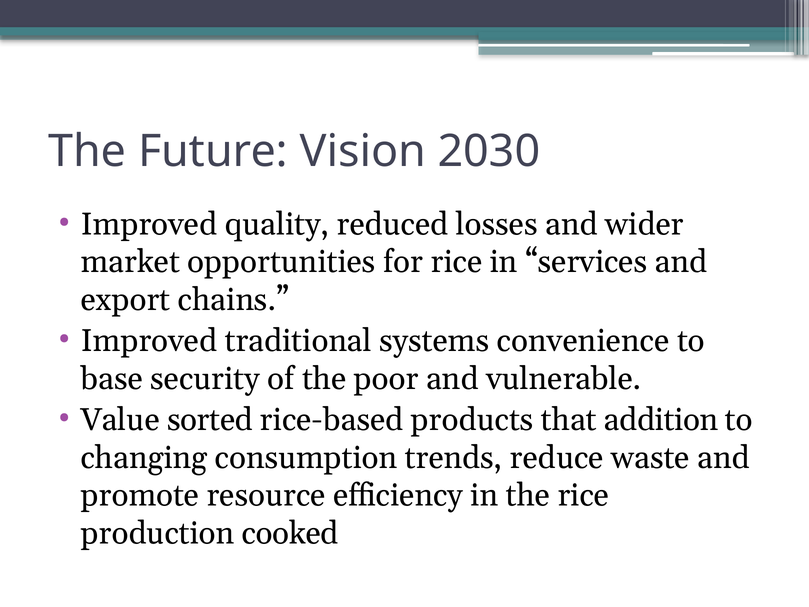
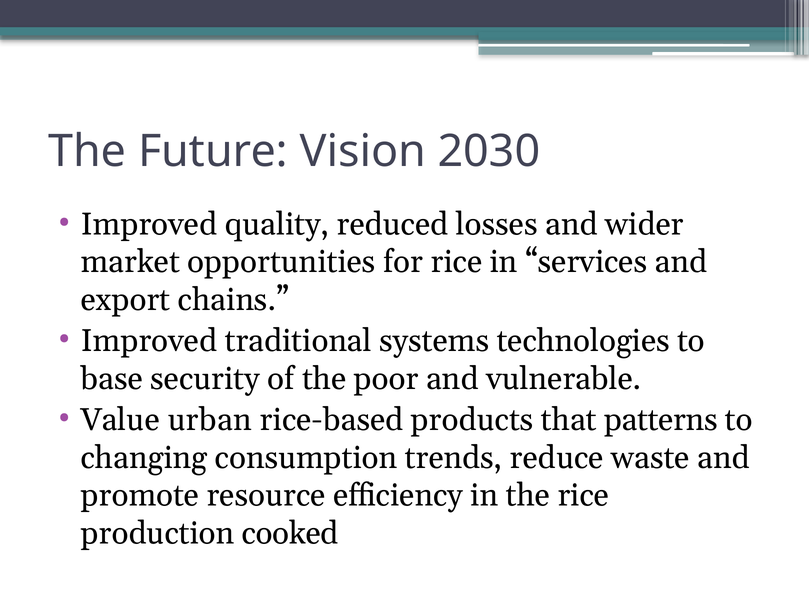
convenience: convenience -> technologies (583, 341)
sorted: sorted -> urban (210, 420)
addition: addition -> patterns (661, 420)
